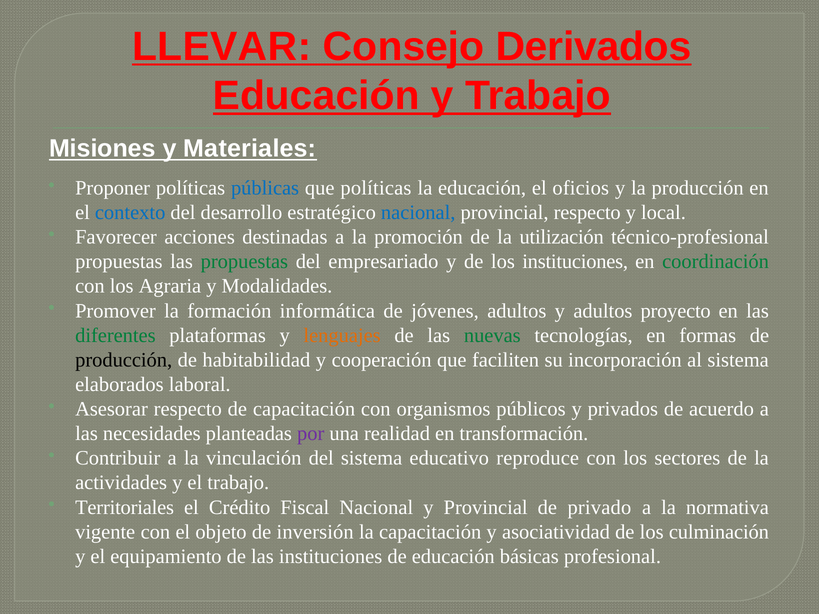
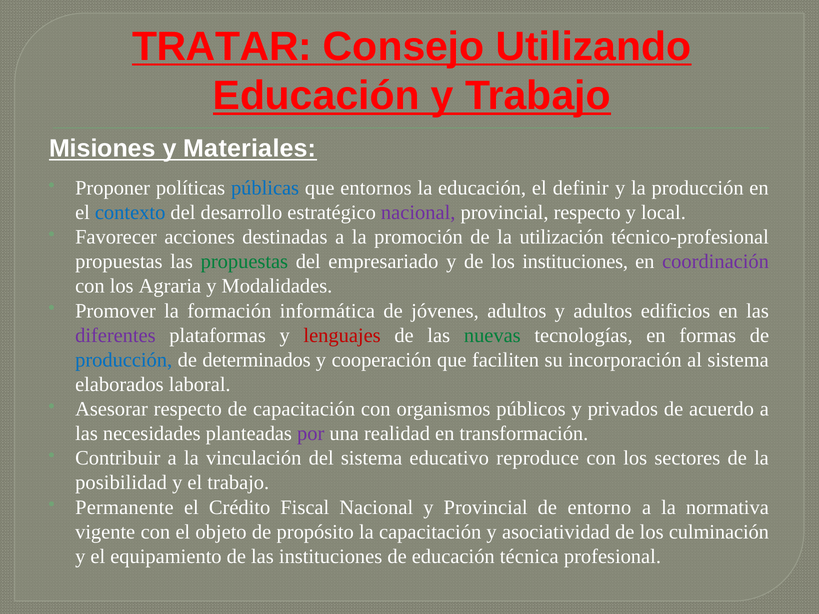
LLEVAR: LLEVAR -> TRATAR (222, 47)
Derivados: Derivados -> Utilizando (593, 47)
que políticas: políticas -> entornos (376, 188)
oficios: oficios -> definir (581, 188)
nacional colour: blue -> purple (418, 213)
coordinación colour: green -> purple (716, 262)
proyecto: proyecto -> edificios (676, 311)
diferentes colour: green -> purple (115, 335)
lenguajes colour: orange -> red (342, 335)
producción colour: black -> blue (124, 360)
habitabilidad: habitabilidad -> determinados (257, 360)
actividades: actividades -> posibilidad (121, 483)
Territoriales: Territoriales -> Permanente (124, 507)
privado: privado -> entorno (599, 507)
inversión: inversión -> propósito (315, 532)
básicas: básicas -> técnica (529, 557)
